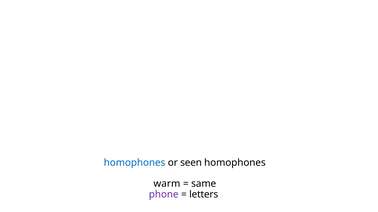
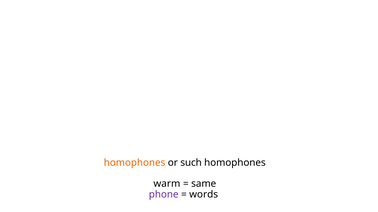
homophones colour: blue -> orange (135, 163)
seen: seen -> such (191, 163)
letters: letters -> words (204, 195)
